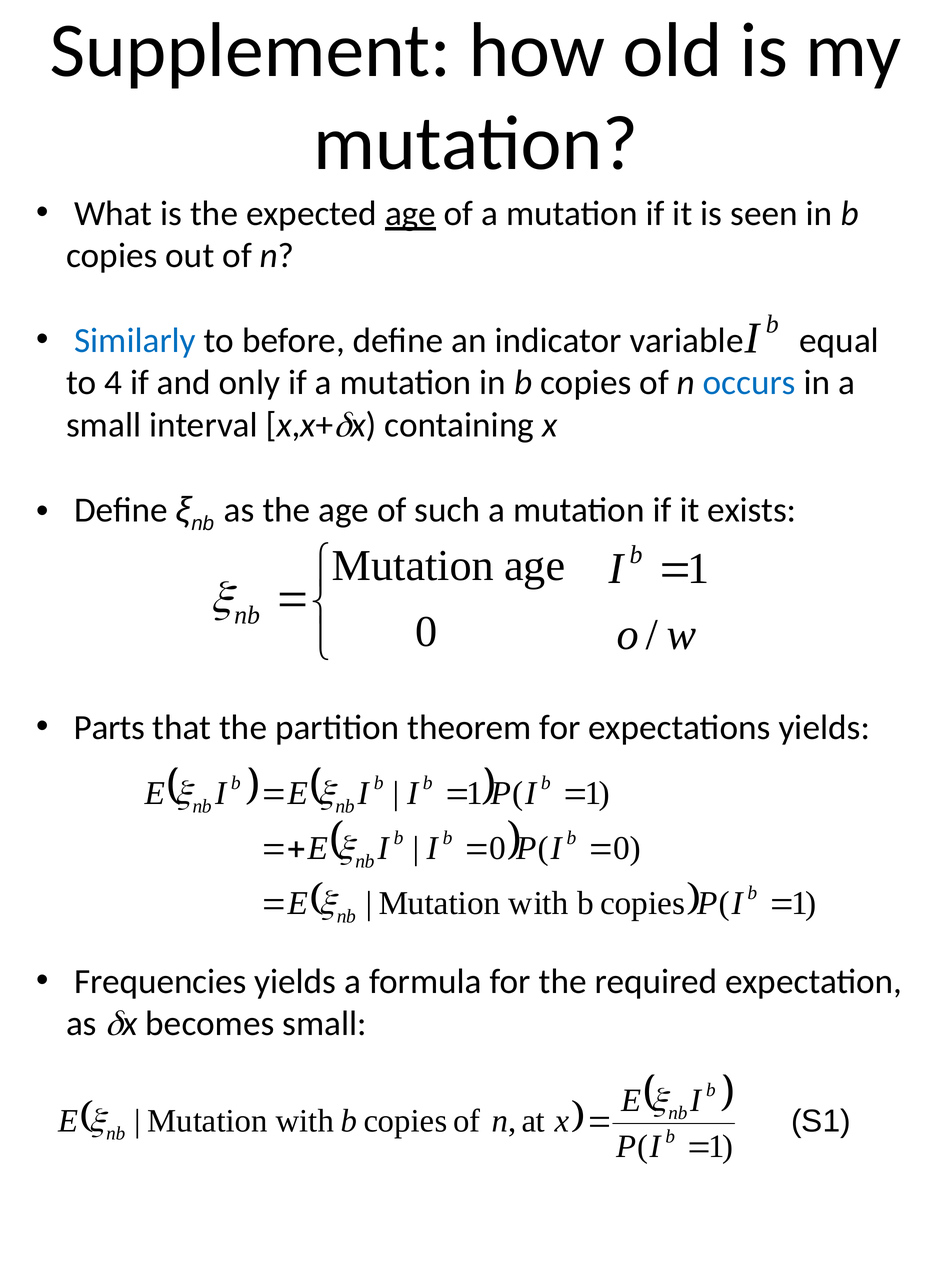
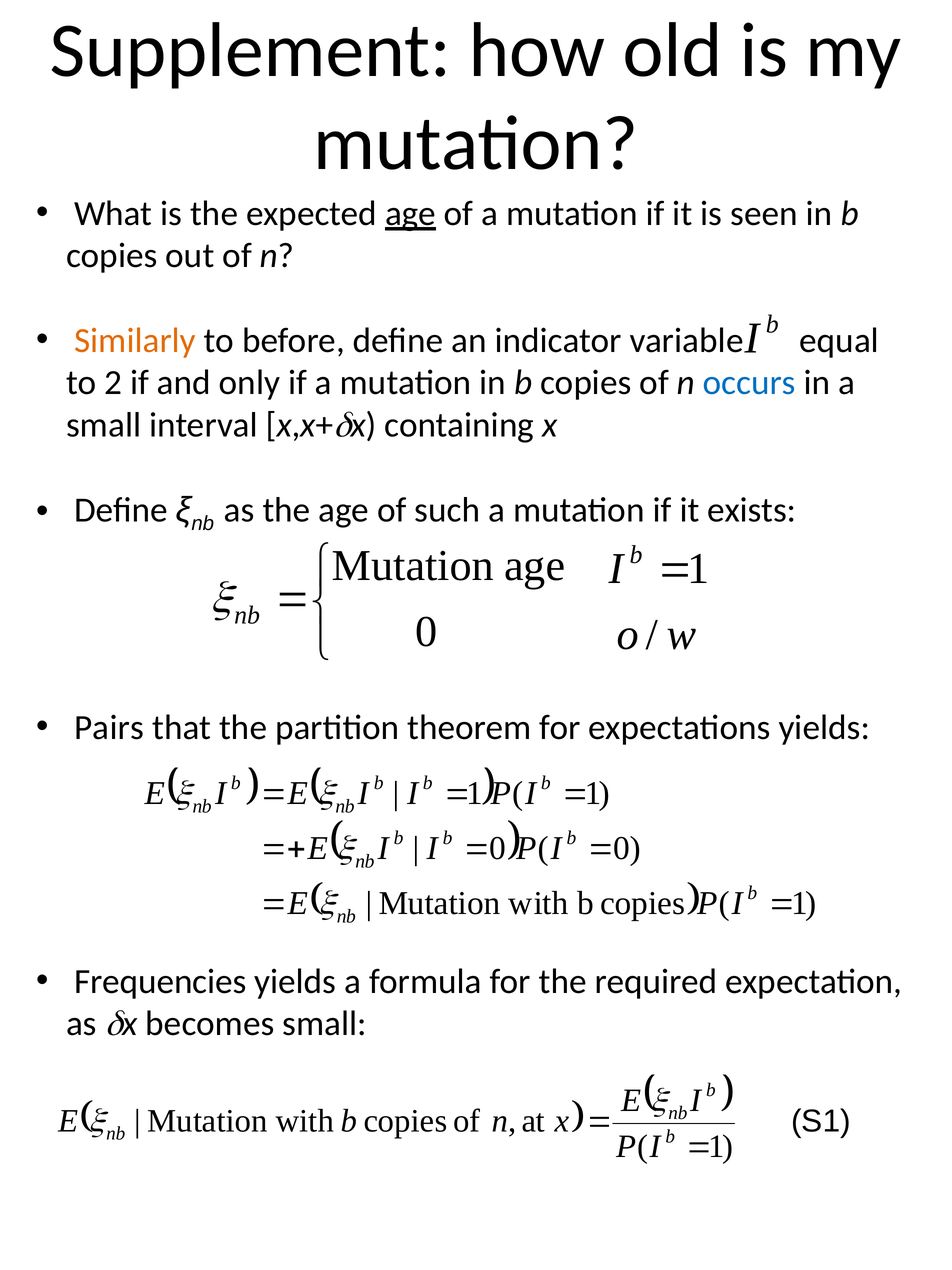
Similarly colour: blue -> orange (135, 340)
4: 4 -> 2 (113, 383)
Parts: Parts -> Pairs (109, 727)
